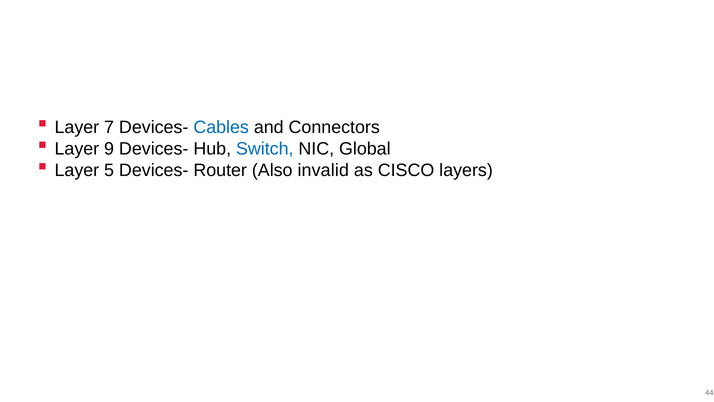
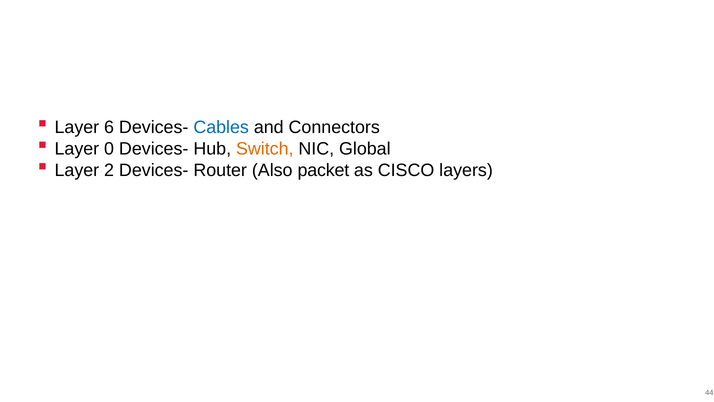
7: 7 -> 6 (109, 127)
9: 9 -> 0 (109, 149)
Switch colour: blue -> orange (265, 149)
5: 5 -> 2 (109, 170)
invalid: invalid -> packet (323, 170)
